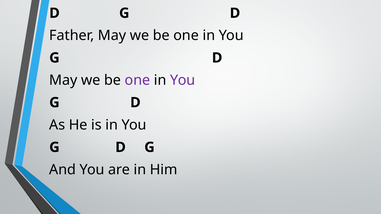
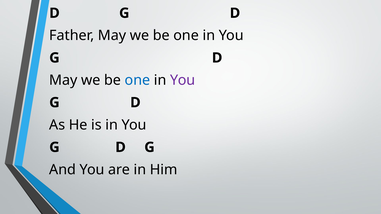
one colour: purple -> blue (137, 80)
